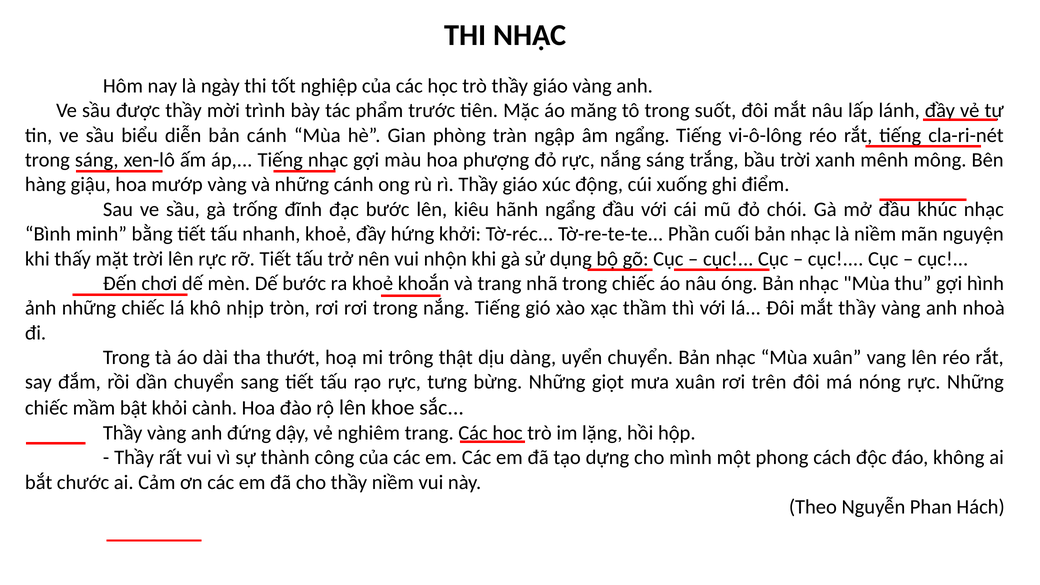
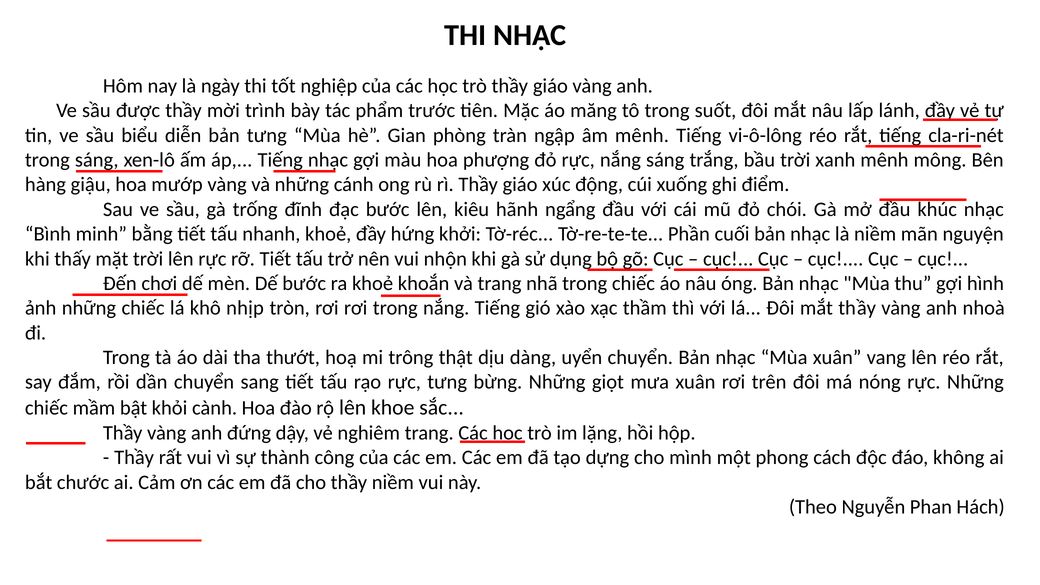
bản cánh: cánh -> tưng (267, 135)
âm ngẩng: ngẩng -> mênh (642, 135)
